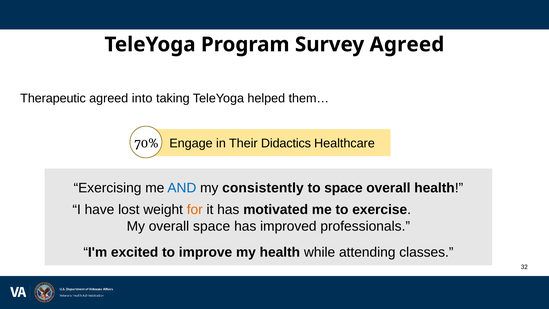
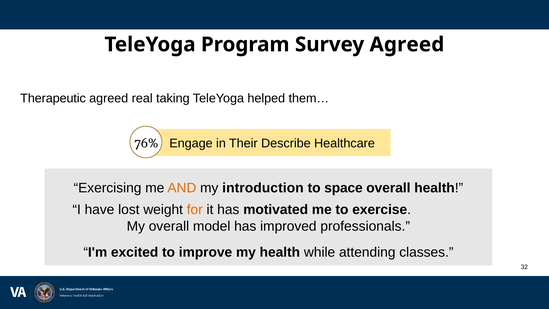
into: into -> real (142, 98)
Didactics: Didactics -> Describe (286, 143)
70%: 70% -> 76% (146, 143)
AND colour: blue -> orange (182, 188)
consistently: consistently -> introduction (263, 188)
overall space: space -> model (212, 226)
